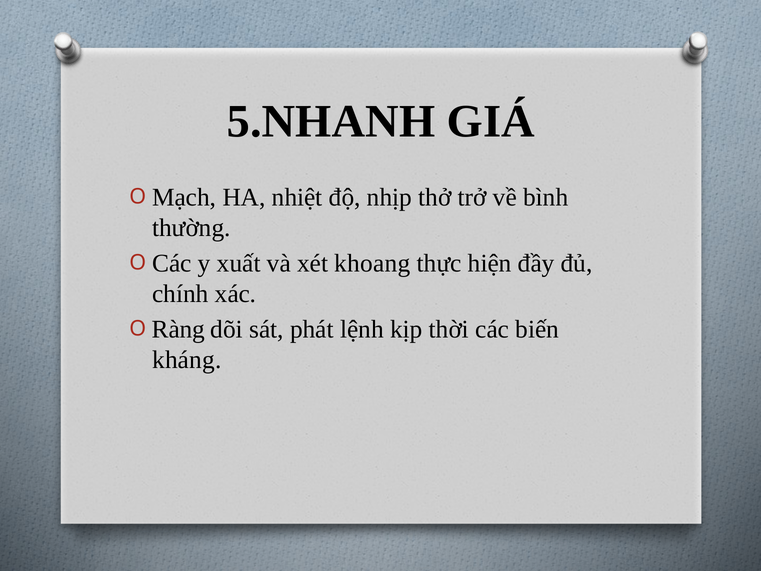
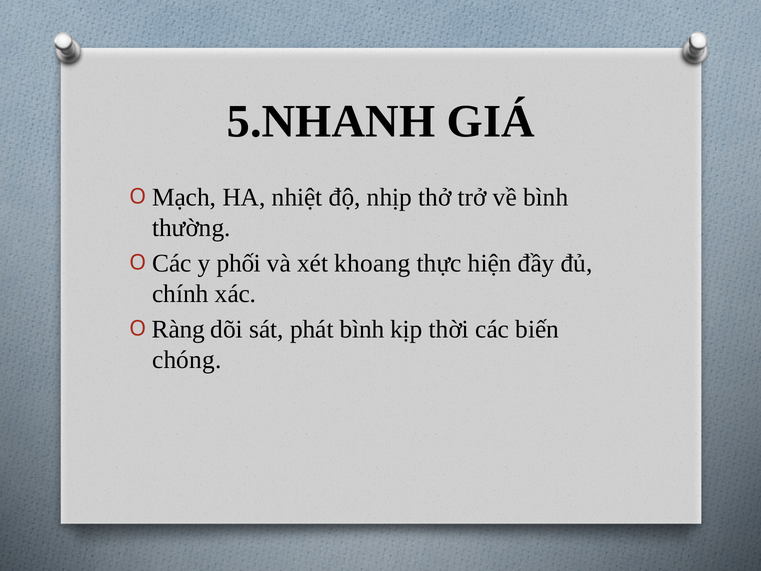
xuất: xuất -> phối (239, 263)
phát lệnh: lệnh -> bình (362, 329)
kháng: kháng -> chóng (187, 360)
